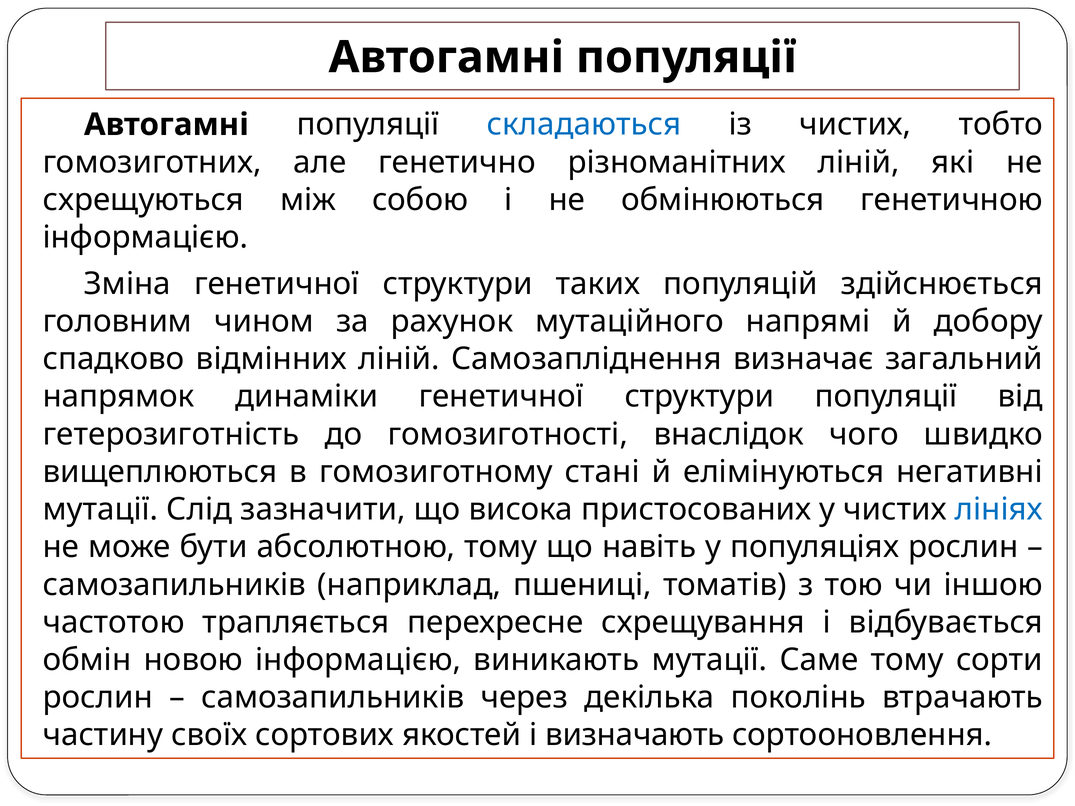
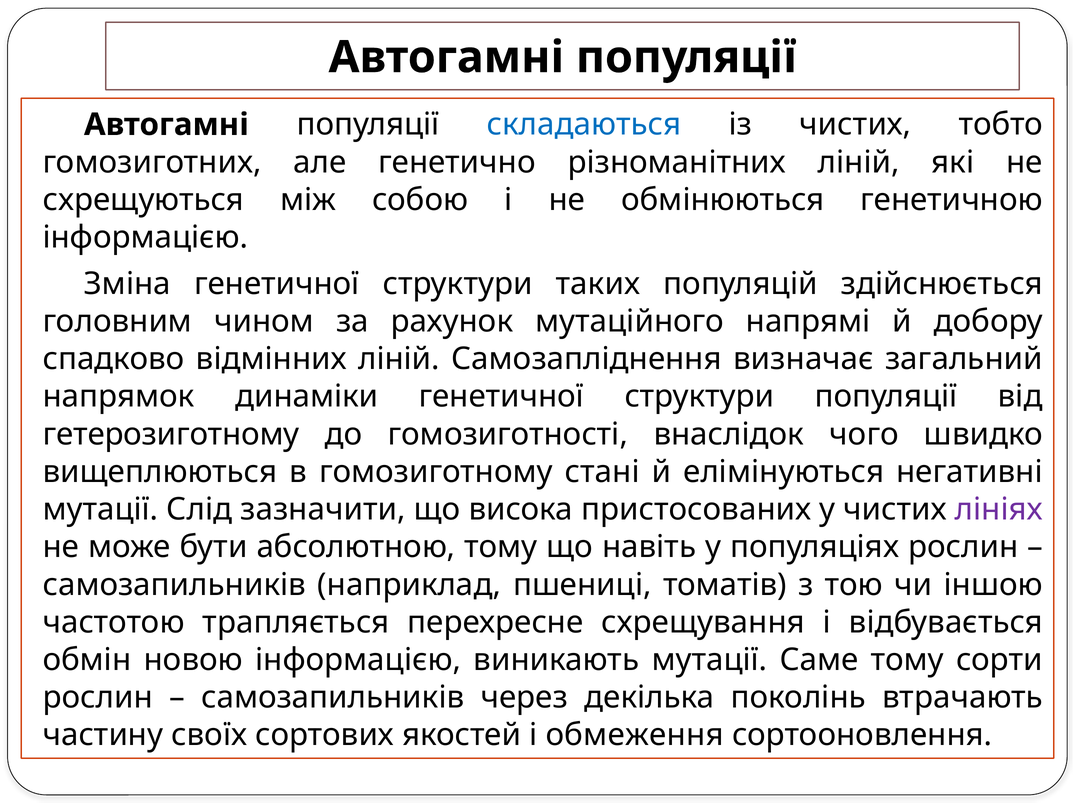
гетерозиготність: гетерозиготність -> гетерозиготному (171, 434)
лініях colour: blue -> purple (999, 510)
визначають: визначають -> обмеження (635, 735)
